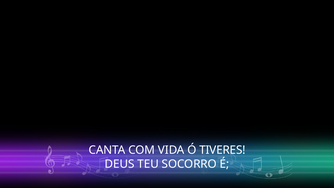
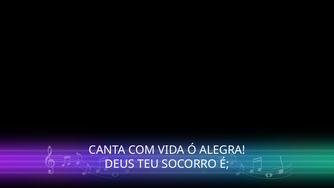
TIVERES: TIVERES -> ALEGRA (222, 150)
